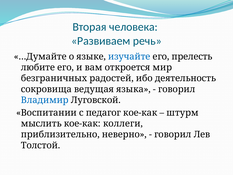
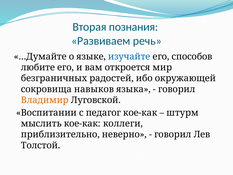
человека: человека -> познания (134, 27)
прелесть: прелесть -> способов (192, 57)
деятельность: деятельность -> окружающей (185, 78)
ведущая: ведущая -> навыков (94, 89)
Владимир colour: blue -> orange (45, 100)
